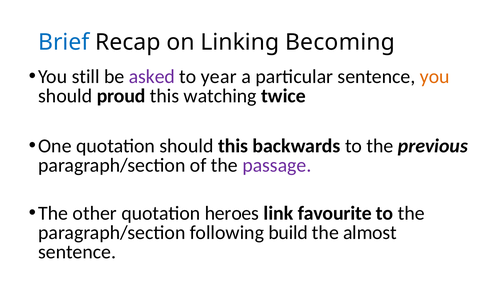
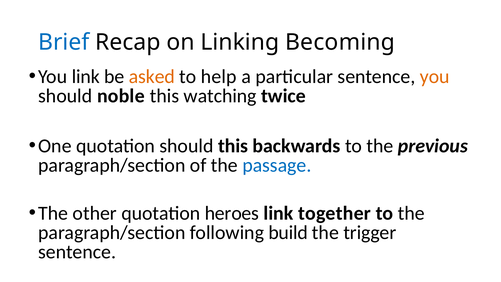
You still: still -> link (86, 77)
asked colour: purple -> orange (152, 77)
year: year -> help (219, 77)
proud: proud -> noble (121, 96)
passage colour: purple -> blue (277, 165)
favourite: favourite -> together (335, 213)
almost: almost -> trigger (370, 232)
